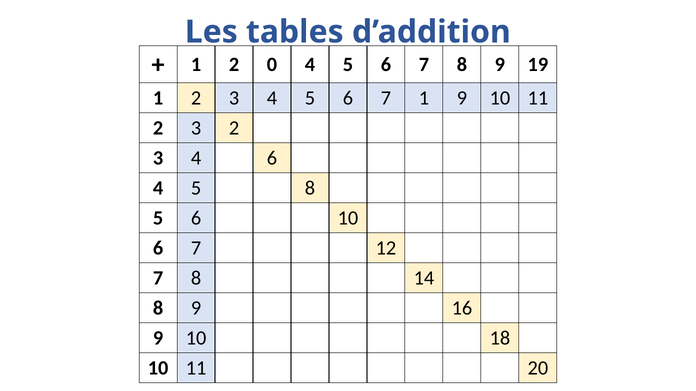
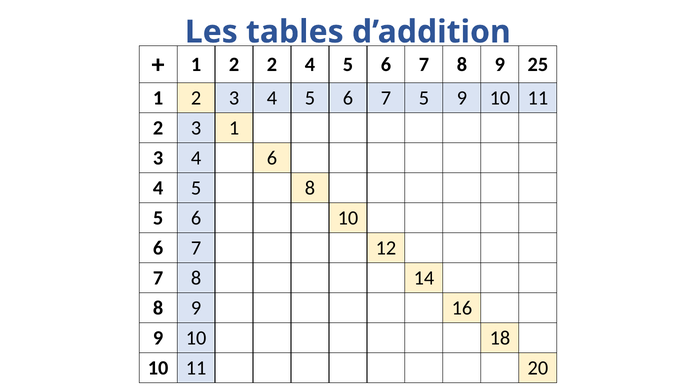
2 0: 0 -> 2 (272, 65)
19: 19 -> 25 (538, 65)
7 1: 1 -> 5 (424, 98)
3 2: 2 -> 1 (234, 128)
